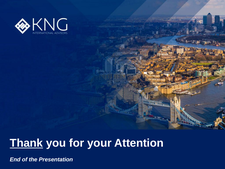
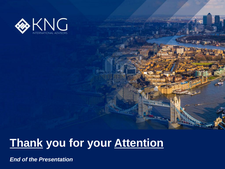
Attention underline: none -> present (139, 143)
